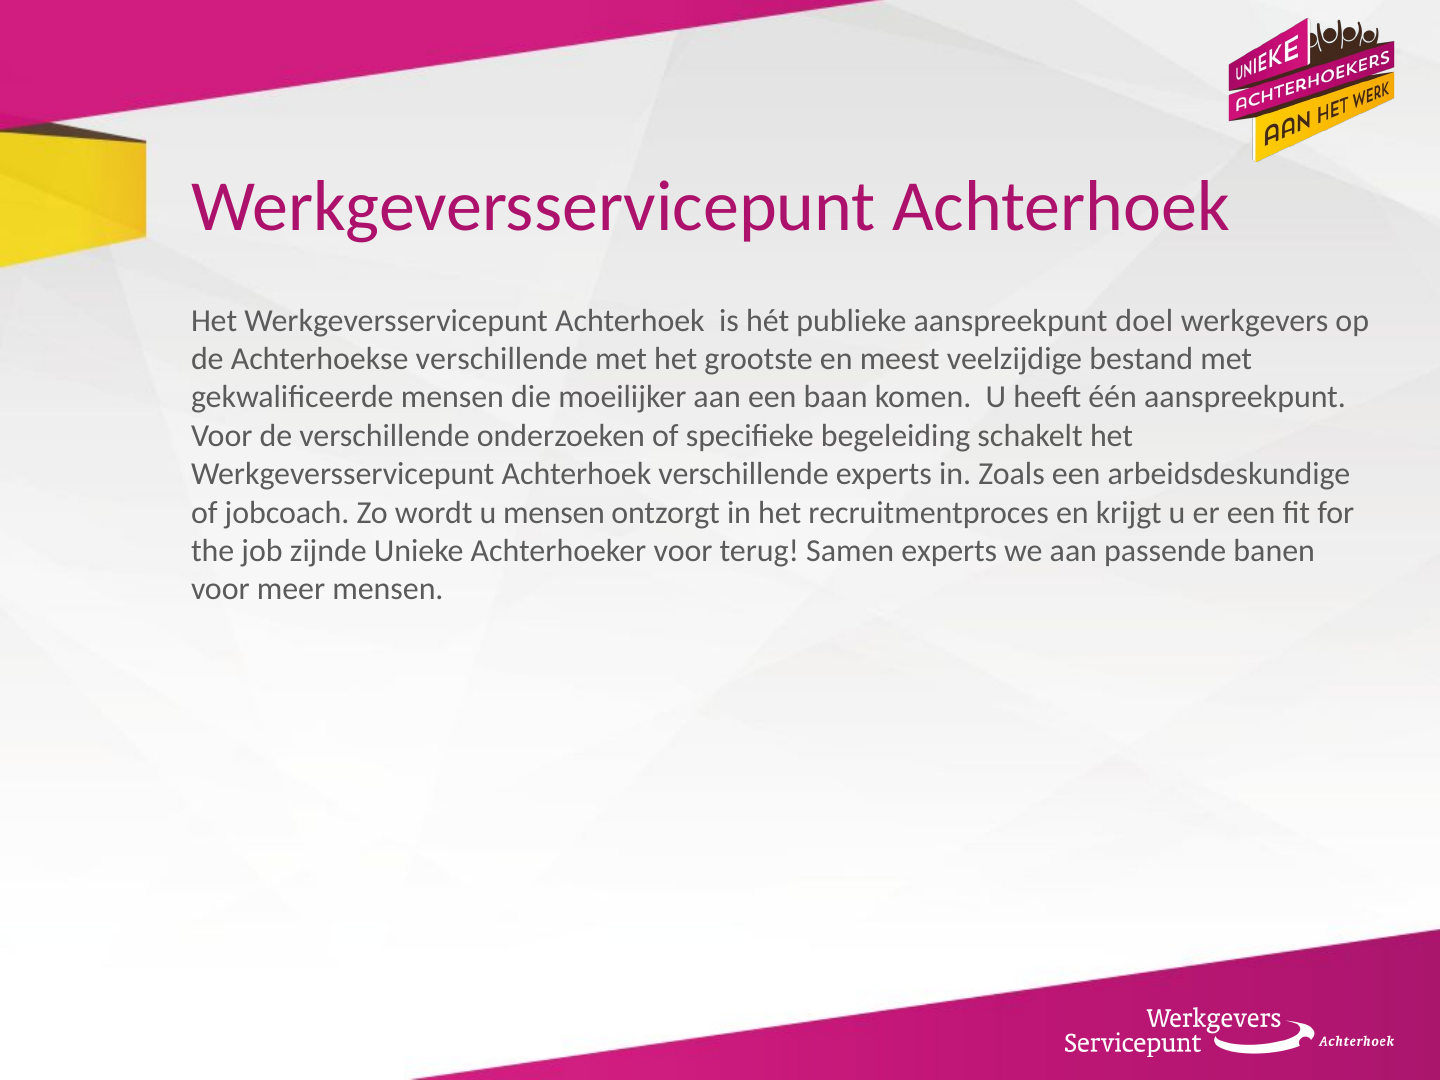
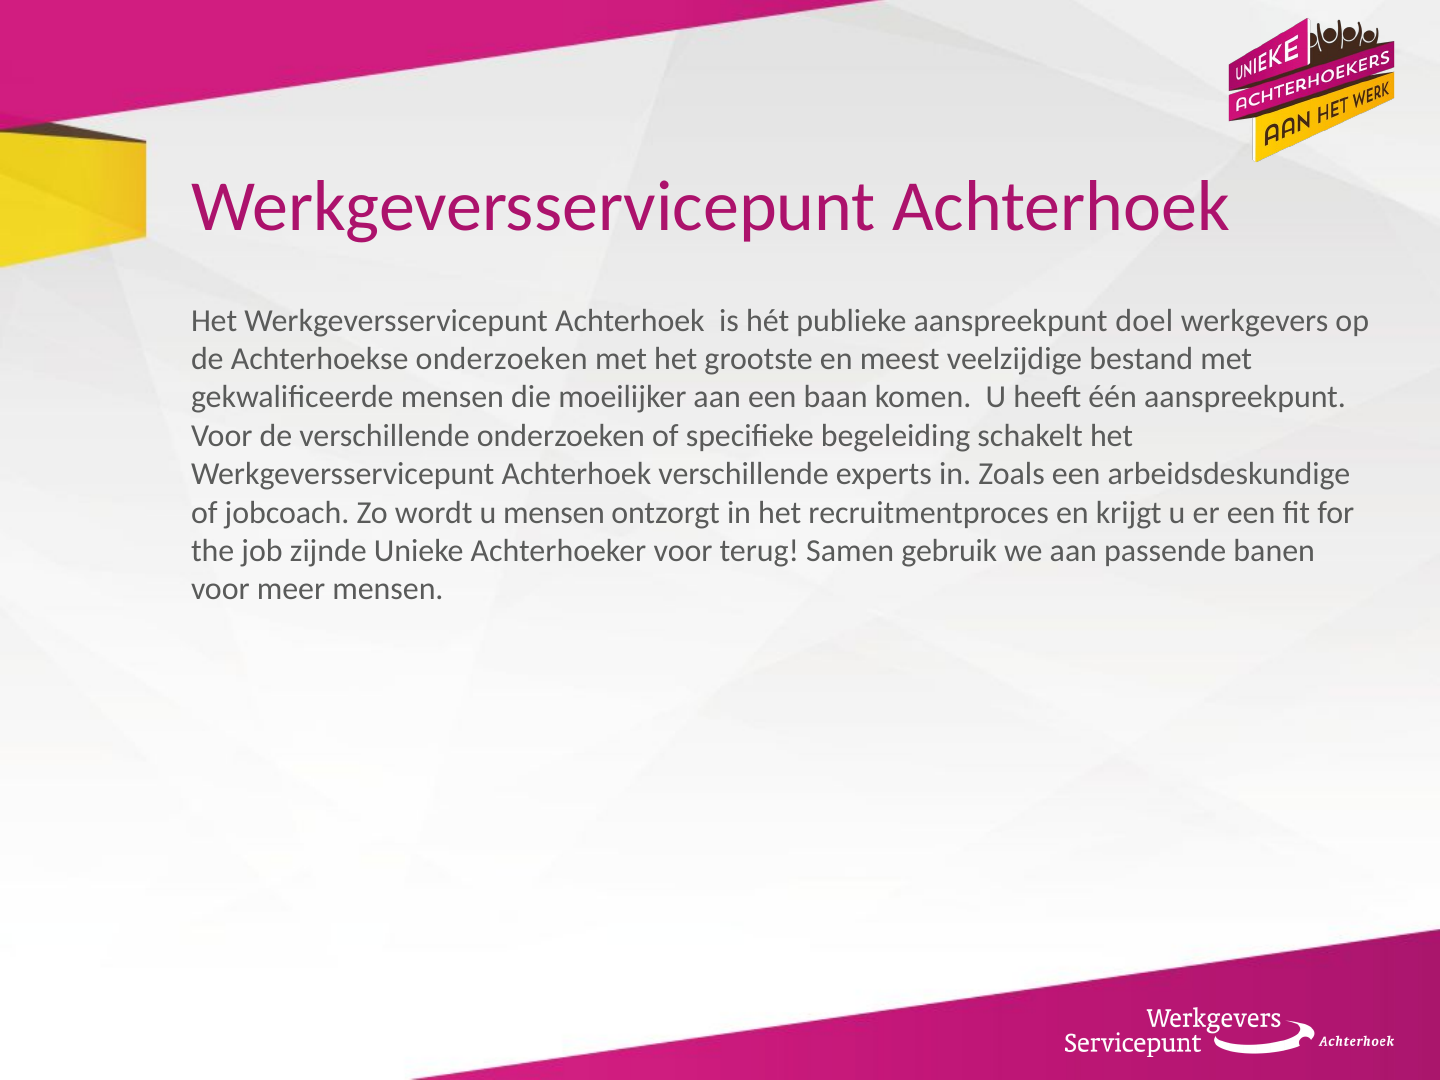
Achterhoekse verschillende: verschillende -> onderzoeken (502, 359)
Samen experts: experts -> gebruik (949, 551)
